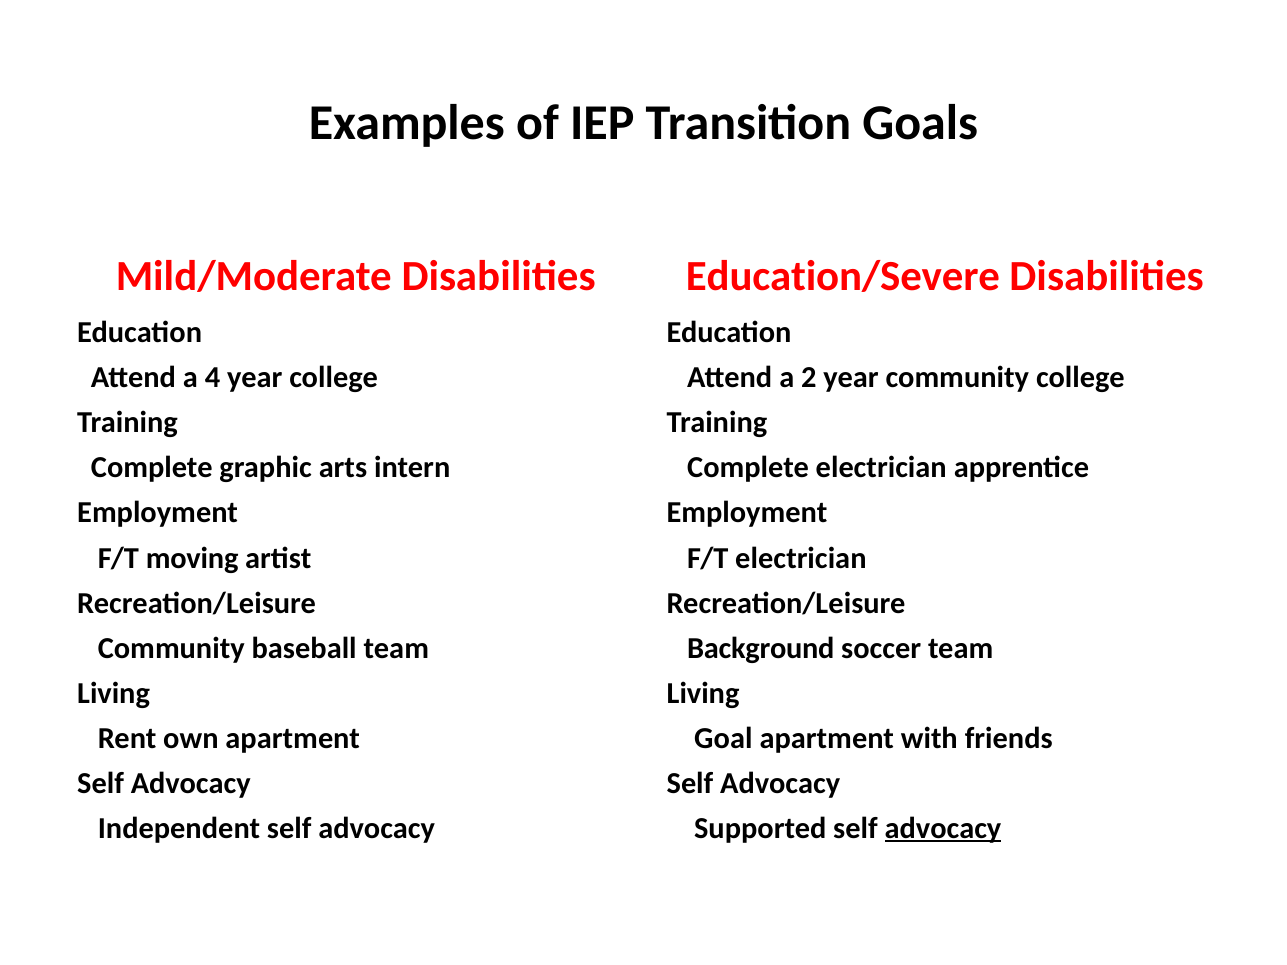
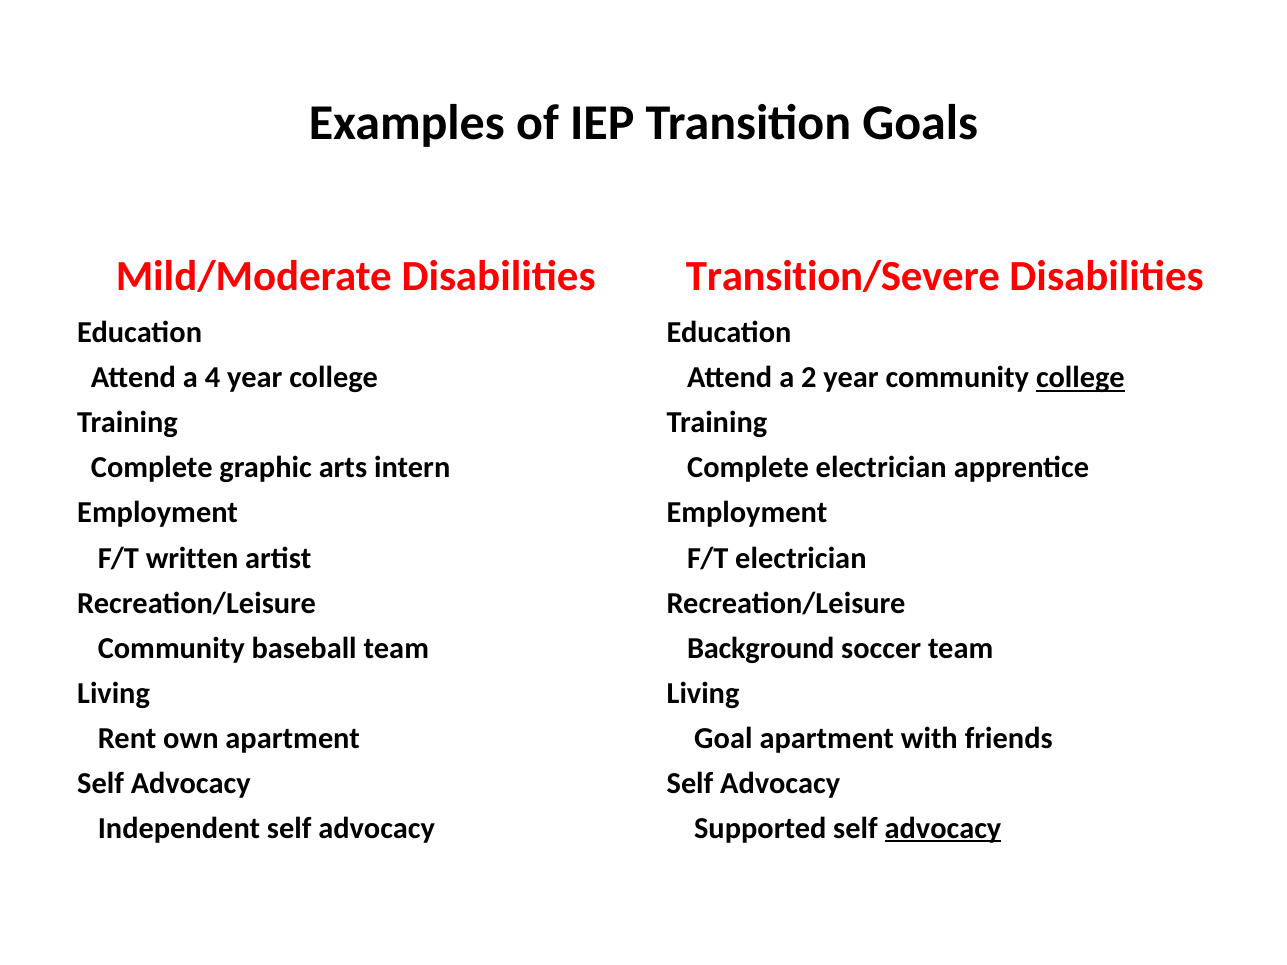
Education/Severe: Education/Severe -> Transition/Severe (843, 277)
college underline: none -> present (1080, 378)
moving: moving -> written (192, 558)
